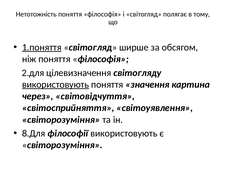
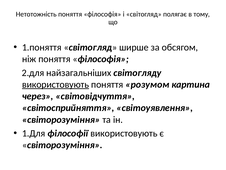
1.поняття underline: present -> none (42, 47)
цілевизначення: цілевизначення -> найзагальніших (79, 73)
значення: значення -> розумом (147, 84)
8.Для: 8.Для -> 1.Для (34, 133)
